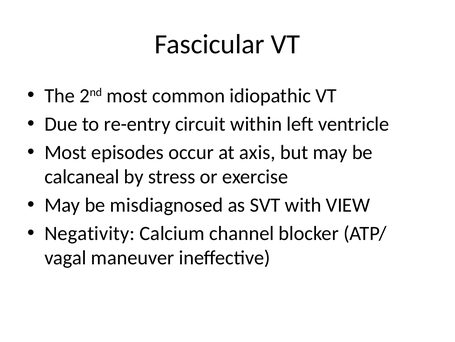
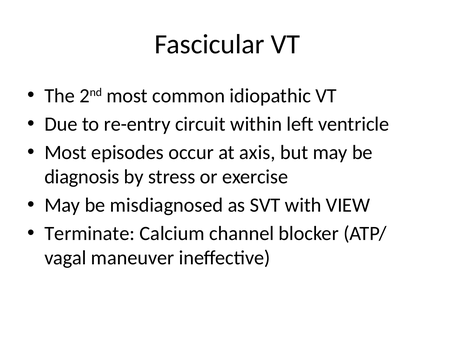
calcaneal: calcaneal -> diagnosis (82, 176)
Negativity: Negativity -> Terminate (90, 233)
